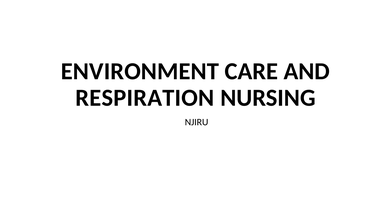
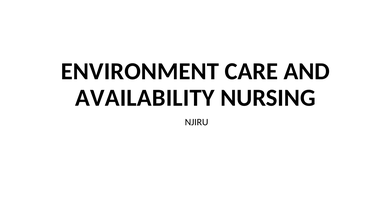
RESPIRATION: RESPIRATION -> AVAILABILITY (145, 98)
